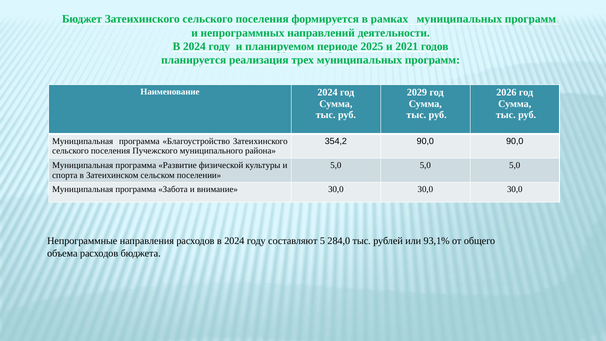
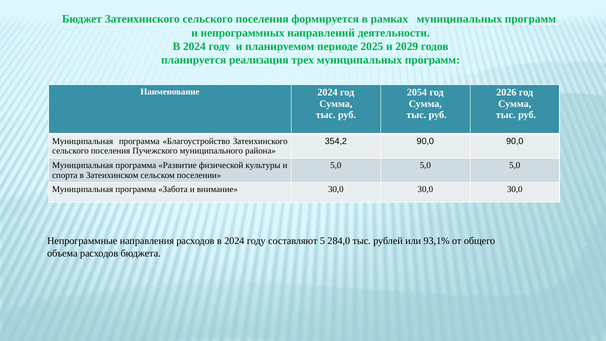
2021: 2021 -> 2029 (407, 46)
2029: 2029 -> 2054 (417, 92)
